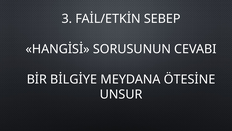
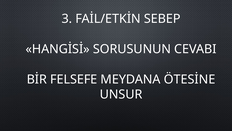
BİLGİYE: BİLGİYE -> FELSEFE (74, 79)
